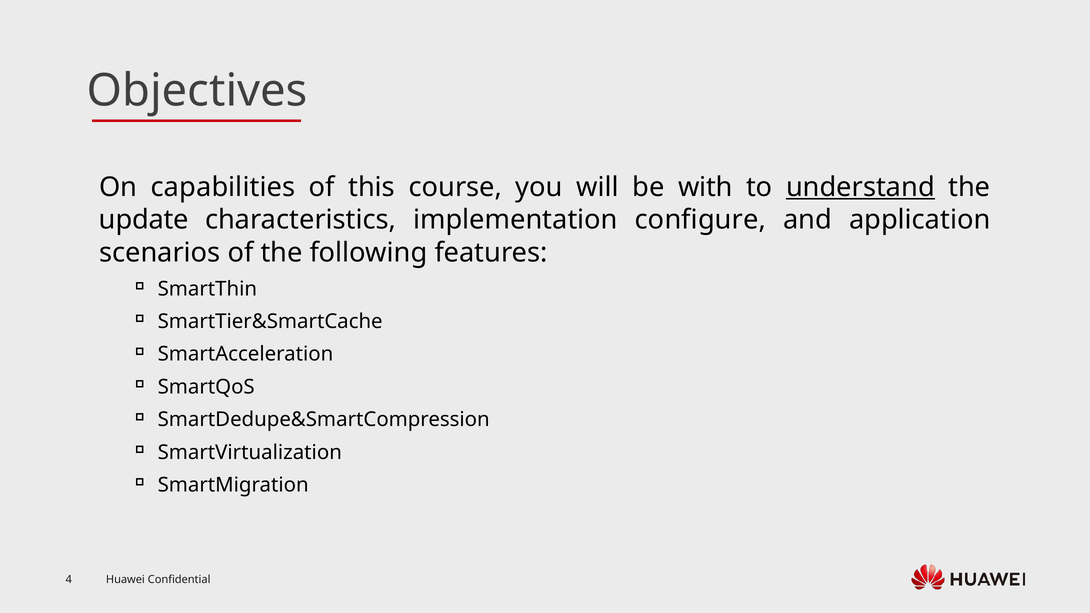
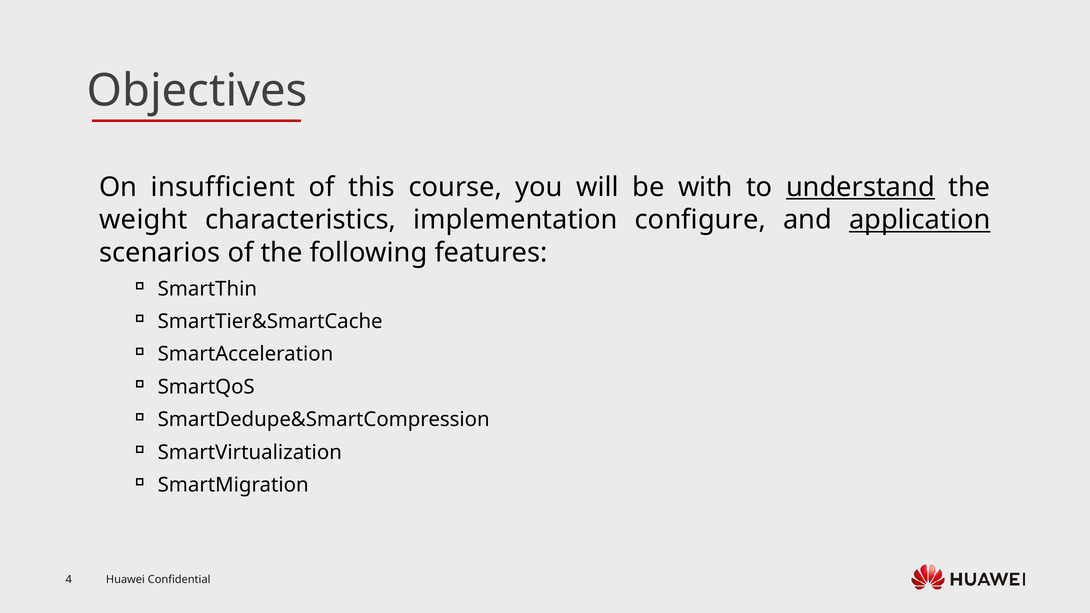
capabilities: capabilities -> insufficient (223, 187)
update: update -> weight (143, 220)
application underline: none -> present (920, 220)
